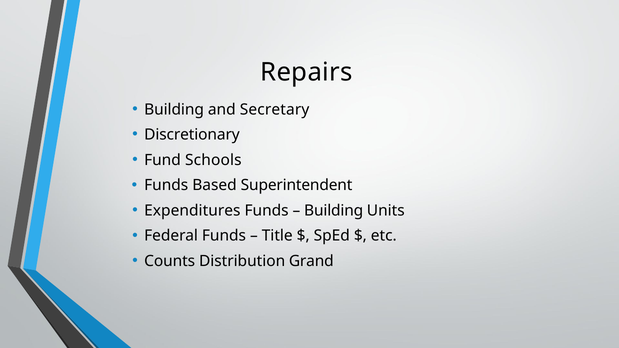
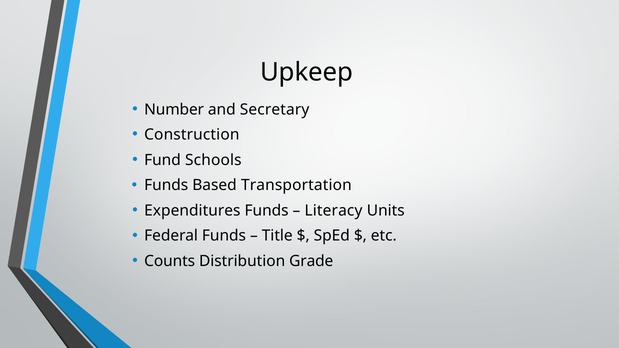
Repairs: Repairs -> Upkeep (307, 72)
Building: Building -> Number (174, 110)
Discretionary: Discretionary -> Construction (192, 135)
Superintendent: Superintendent -> Transportation (296, 185)
Building: Building -> Literacy (334, 211)
Grand: Grand -> Grade (311, 261)
